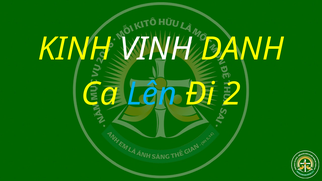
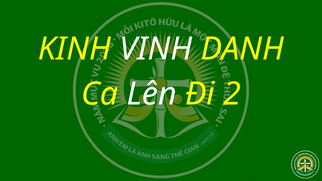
Lên colour: light blue -> white (152, 94)
